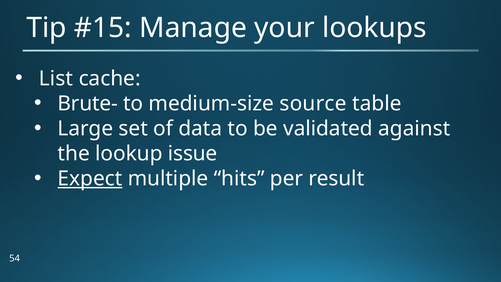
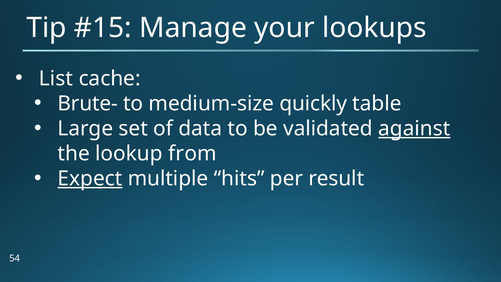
source: source -> quickly (313, 103)
against underline: none -> present (414, 129)
issue: issue -> from (192, 154)
